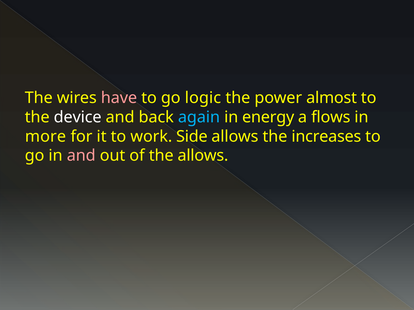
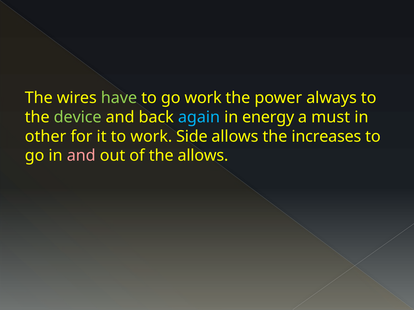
have colour: pink -> light green (119, 98)
go logic: logic -> work (203, 98)
almost: almost -> always (332, 98)
device colour: white -> light green (78, 117)
flows: flows -> must (331, 117)
more: more -> other (46, 137)
